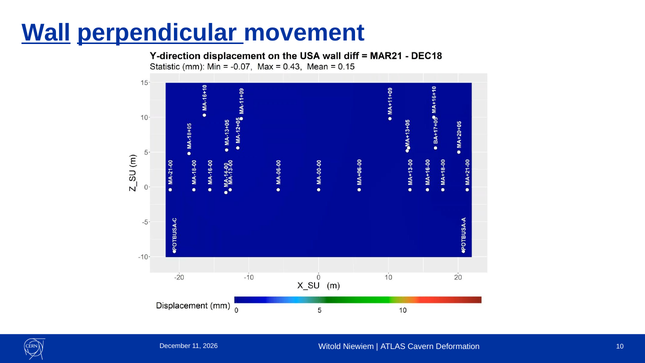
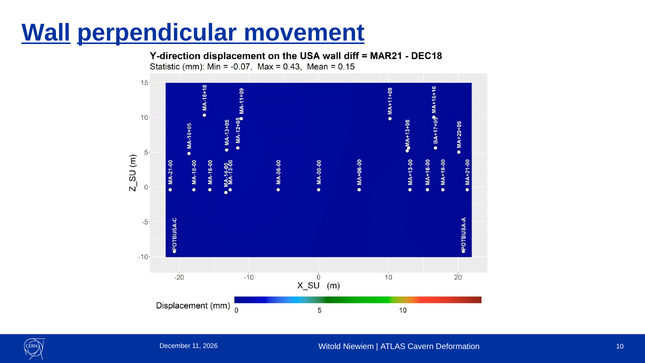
movement underline: none -> present (304, 33)
